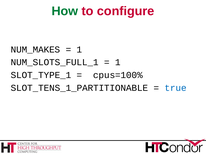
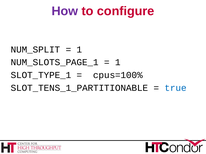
How colour: green -> purple (65, 11)
NUM_MAKES: NUM_MAKES -> NUM_SPLIT (35, 50)
NUM_SLOTS_FULL_1: NUM_SLOTS_FULL_1 -> NUM_SLOTS_PAGE_1 (55, 63)
